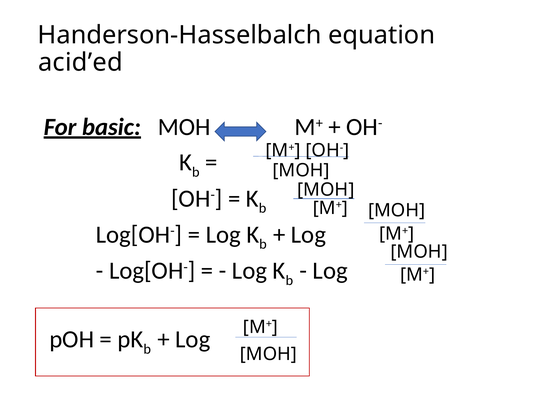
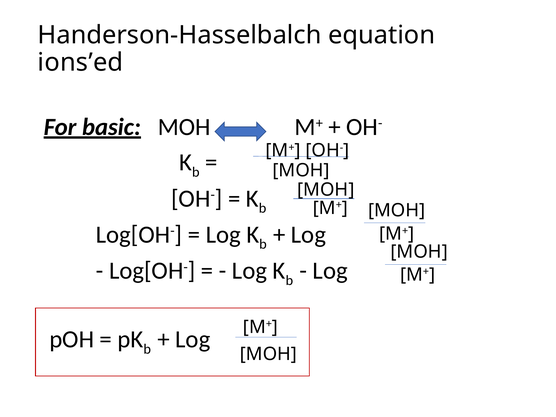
acid’ed: acid’ed -> ions’ed (80, 62)
